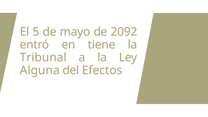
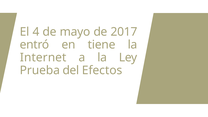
5: 5 -> 4 (36, 32)
2092: 2092 -> 2017 (124, 32)
Tribunal: Tribunal -> Internet (43, 58)
Alguna: Alguna -> Prueba (40, 70)
